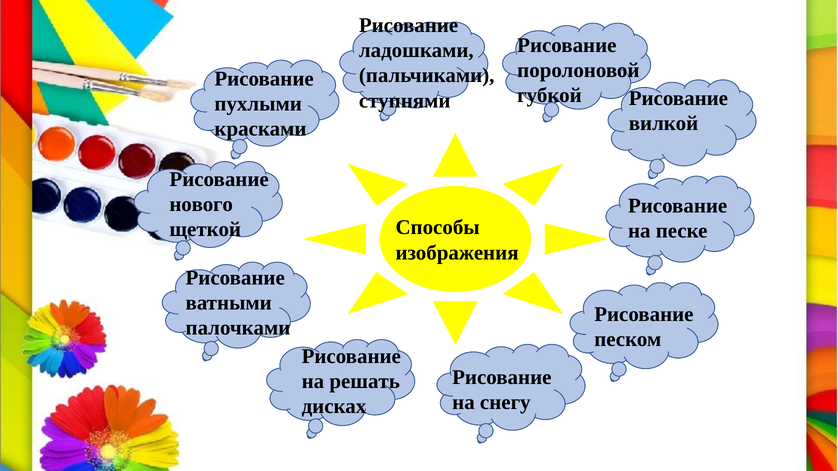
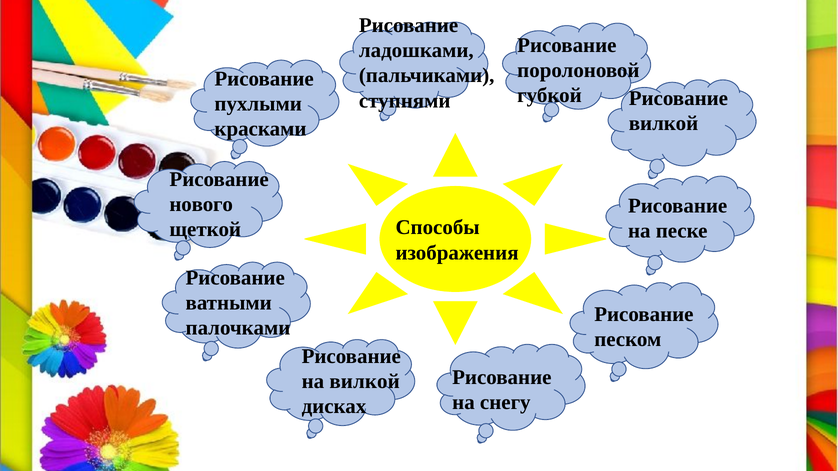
на решать: решать -> вилкой (365, 382)
